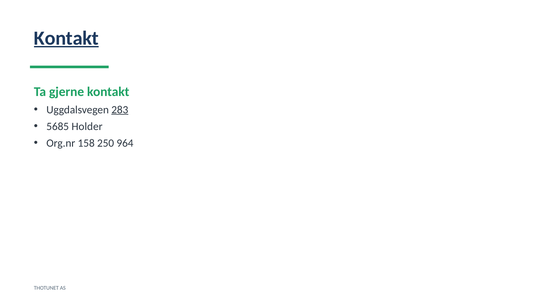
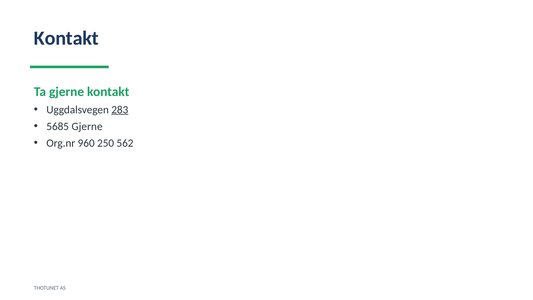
Kontakt underline: present -> none (66, 38)
5685 Holder: Holder -> Gjerne (87, 126)
158: 158 -> 960 (86, 143)
964: 964 -> 562 (125, 143)
